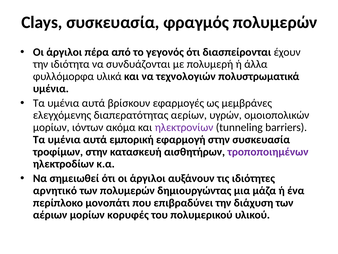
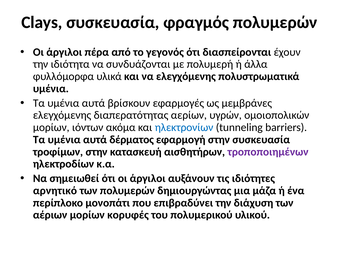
να τεχνολογιών: τεχνολογιών -> ελεγχόμενης (186, 76)
ηλεκτρονίων colour: purple -> blue (184, 127)
εμπορική: εμπορική -> δέρματος (132, 139)
